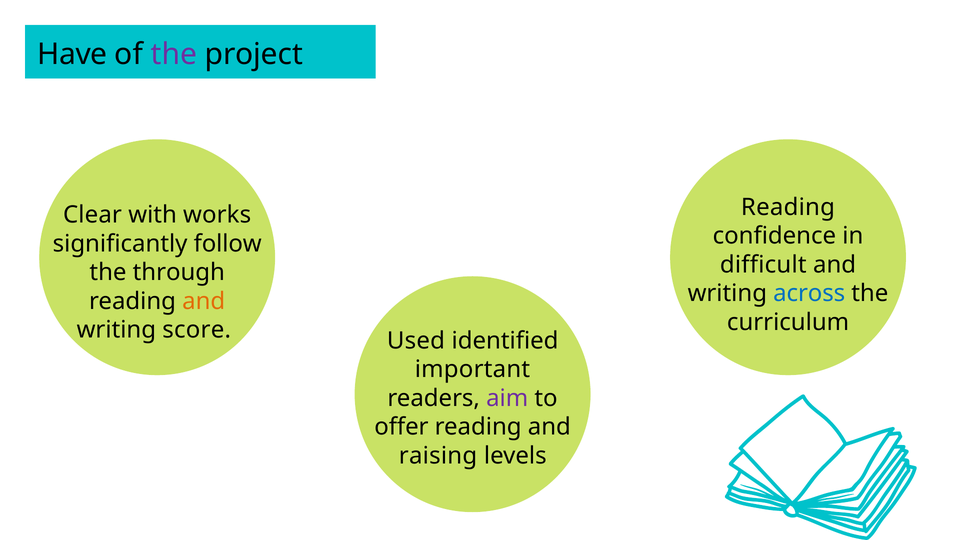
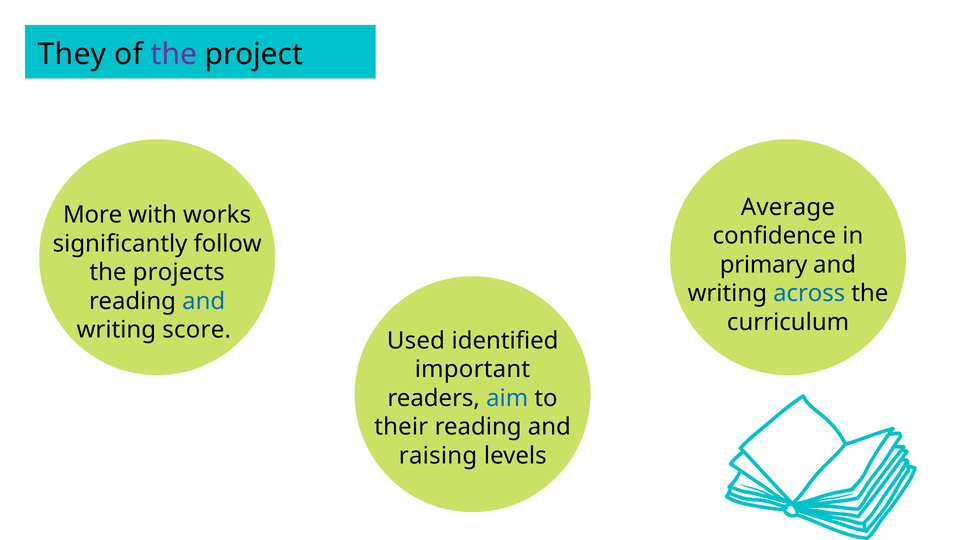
Have: Have -> They (72, 55)
Reading: Reading -> Average (788, 207)
Clear: Clear -> More (93, 215)
difficult: difficult -> primary (764, 265)
through: through -> projects (179, 272)
and colour: orange -> blue (204, 301)
aim colour: purple -> blue (507, 398)
offer: offer -> their (401, 427)
